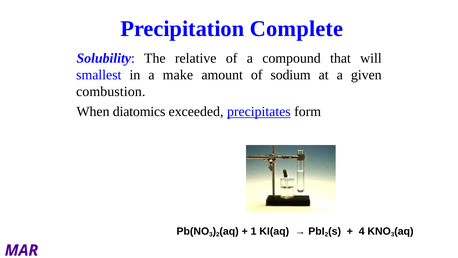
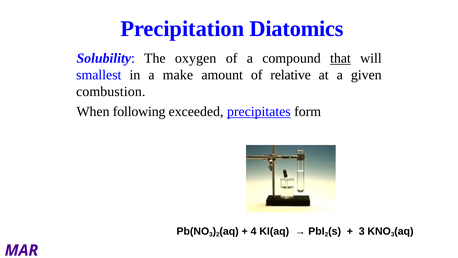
Complete: Complete -> Diatomics (297, 29)
relative: relative -> oxygen (196, 58)
that underline: none -> present (340, 58)
sodium: sodium -> relative (291, 75)
diatomics: diatomics -> following (139, 111)
1: 1 -> 4 (254, 231)
4: 4 -> 3 (362, 231)
